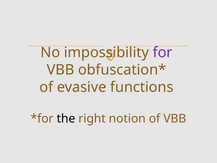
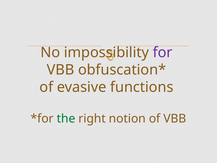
the colour: black -> green (66, 118)
